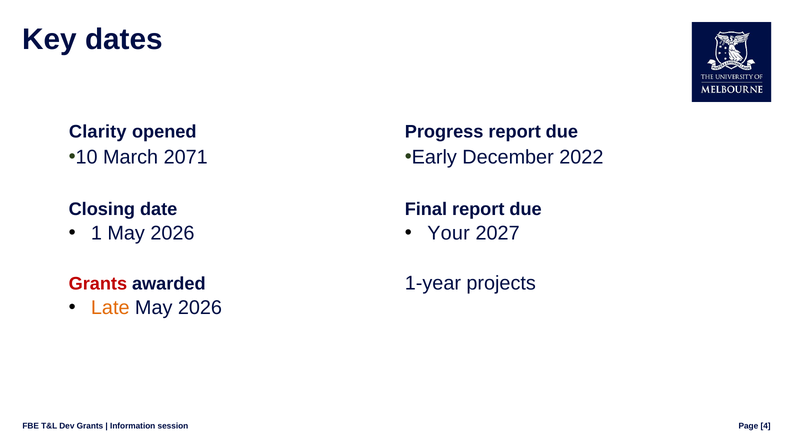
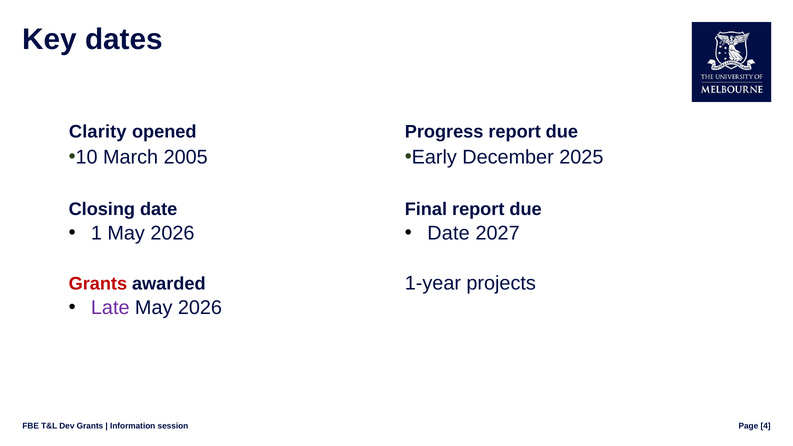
2071: 2071 -> 2005 (186, 157)
2022: 2022 -> 2025 (581, 157)
Your: Your -> Date (449, 233)
Late colour: orange -> purple (110, 308)
